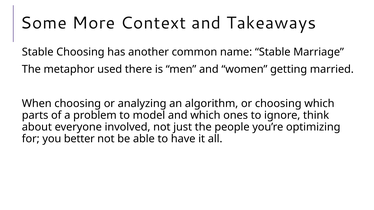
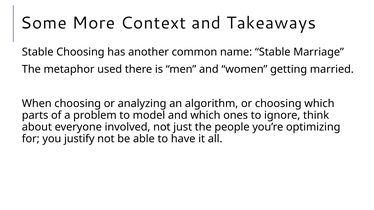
better: better -> justify (79, 139)
